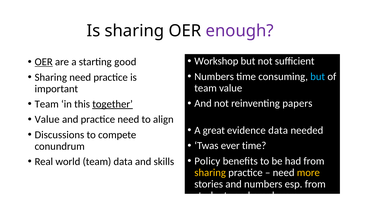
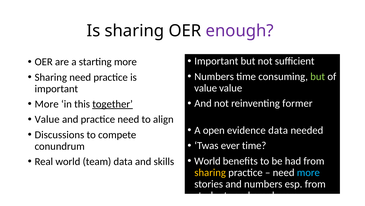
Workshop: Workshop -> Important (216, 61)
OER underline: present -> none (44, 62)
starting good: good -> more (125, 62)
but colour: light blue -> light green (318, 76)
team: team -> value (206, 88)
papers: papers -> former (297, 103)
Team: Team -> More (47, 104)
great: great -> open (214, 130)
Policy: Policy -> World (207, 160)
more colour: yellow -> light blue (308, 172)
